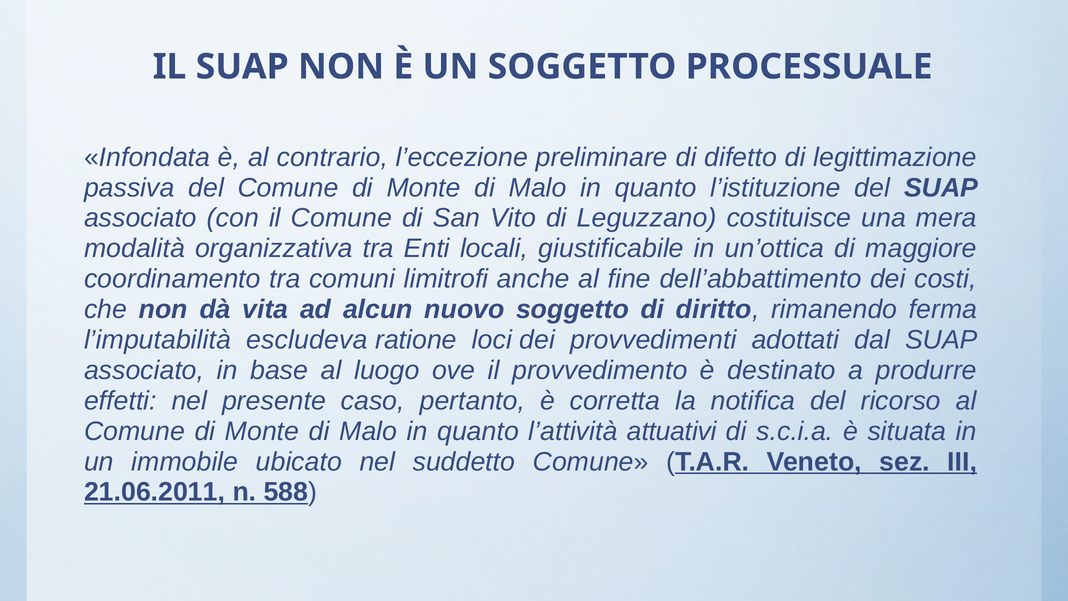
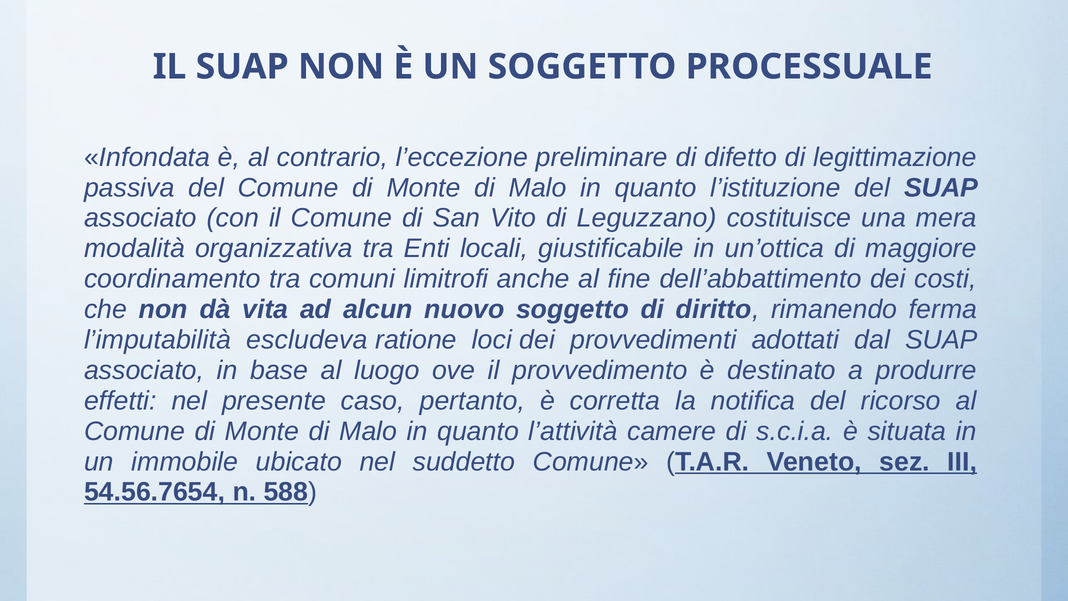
attuativi: attuativi -> camere (672, 431)
21.06.2011: 21.06.2011 -> 54.56.7654 (155, 492)
